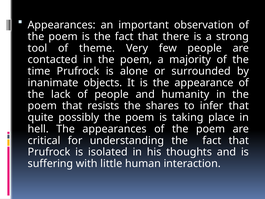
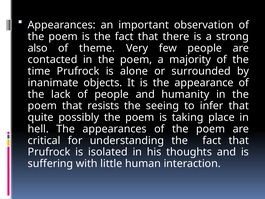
tool: tool -> also (38, 48)
shares: shares -> seeing (162, 106)
